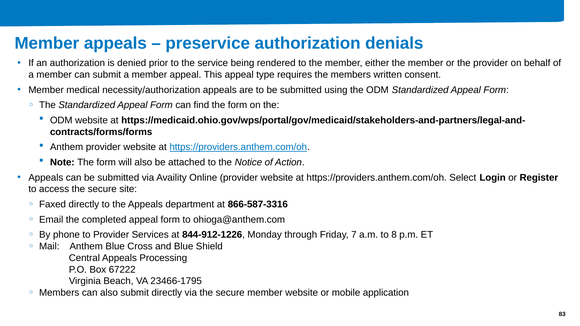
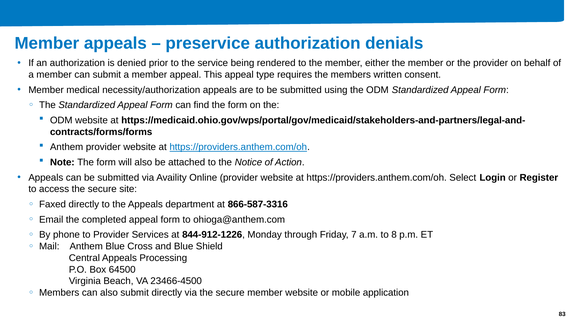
67222: 67222 -> 64500 (122, 270)
23466-1795: 23466-1795 -> 23466-4500 (176, 281)
